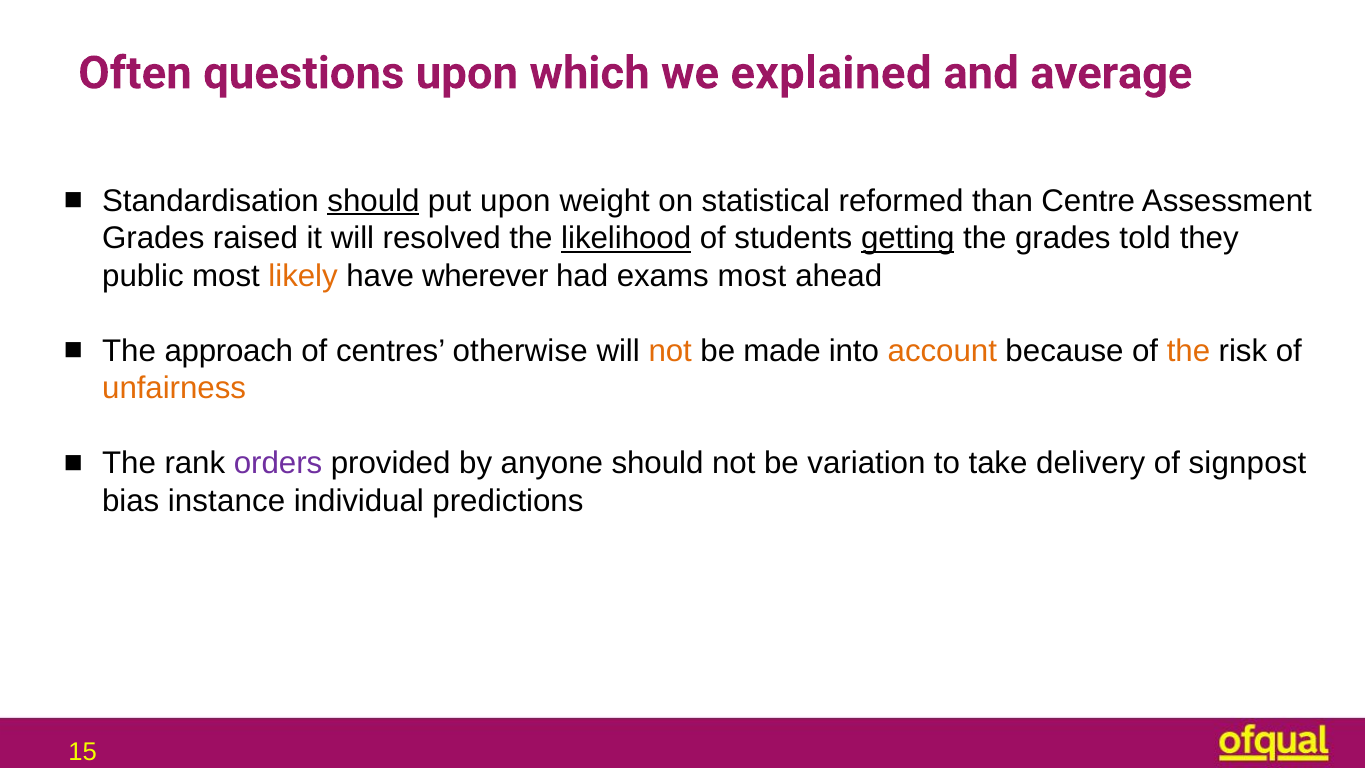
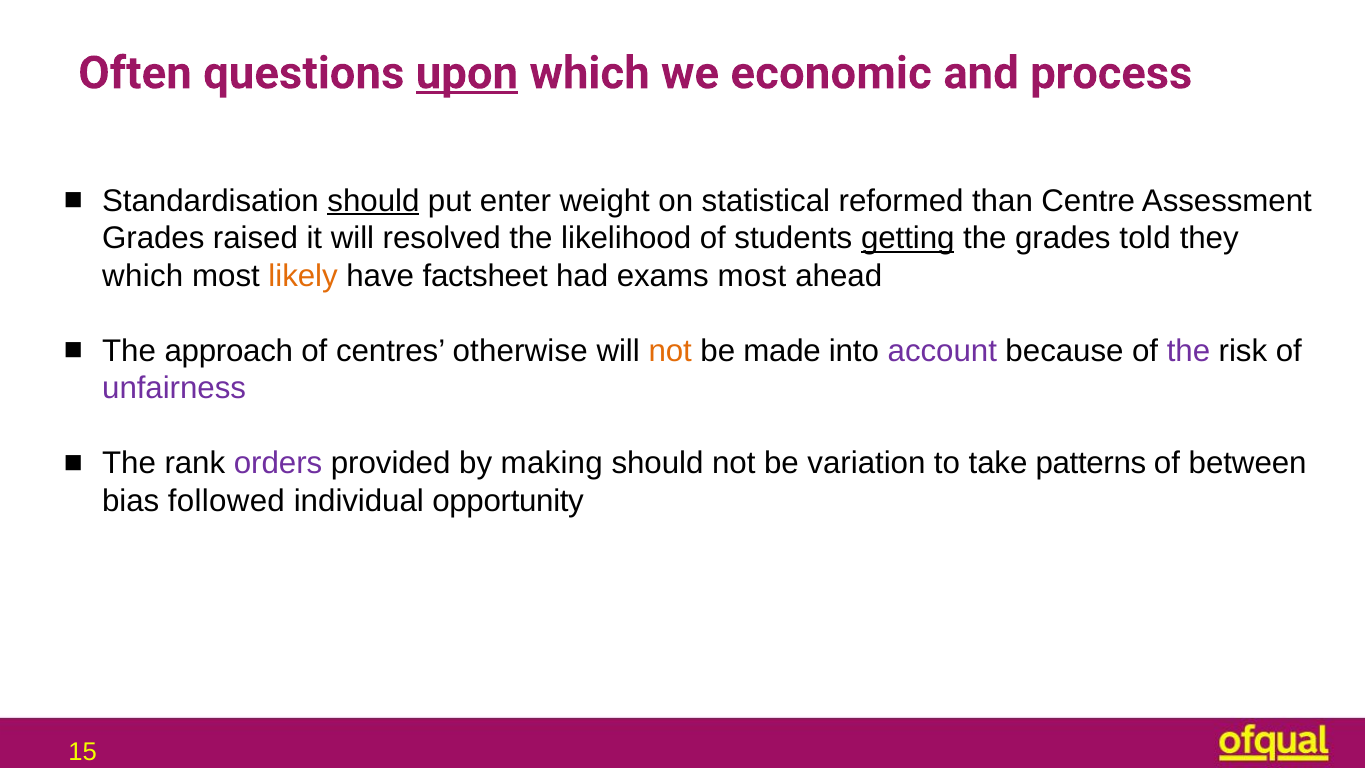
upon underline: none -> present (467, 73)
explained: explained -> economic (831, 73)
average: average -> process (1111, 73)
put upon: upon -> enter (516, 201)
likelihood underline: present -> none (626, 238)
public: public -> which (143, 276)
wherever: wherever -> factsheet (485, 276)
account colour: orange -> purple (942, 351)
the colour: orange -> purple (1188, 351)
unfairness colour: orange -> purple (174, 388)
anyone: anyone -> making (552, 463)
delivery: delivery -> patterns (1091, 463)
signpost: signpost -> between (1248, 463)
instance: instance -> followed (226, 501)
predictions: predictions -> opportunity (508, 501)
